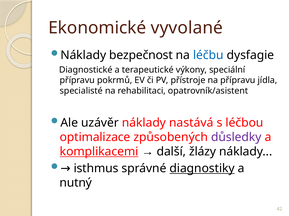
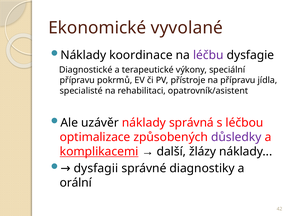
bezpečnost: bezpečnost -> koordinace (141, 55)
léčbu colour: blue -> purple (208, 55)
nastává: nastává -> správná (191, 123)
isthmus: isthmus -> dysfagii (96, 169)
diagnostiky underline: present -> none (202, 169)
nutný: nutný -> orální (76, 183)
